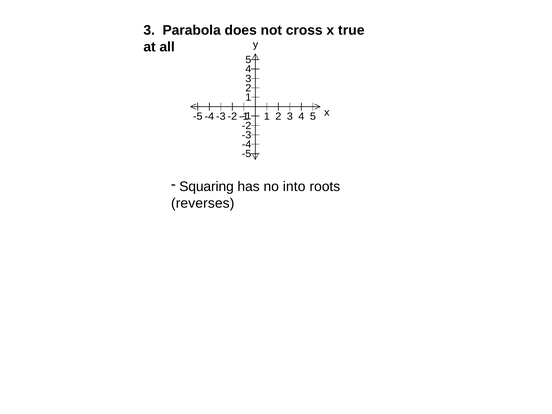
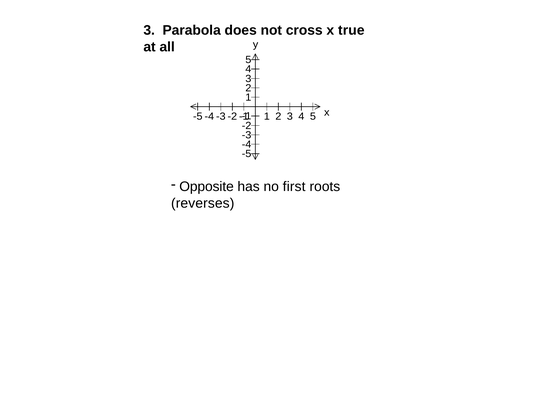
Squaring: Squaring -> Opposite (207, 187)
into: into -> first (294, 187)
